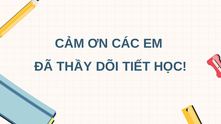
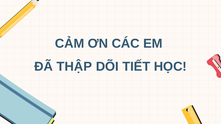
THẦY: THẦY -> THẬP (74, 67)
